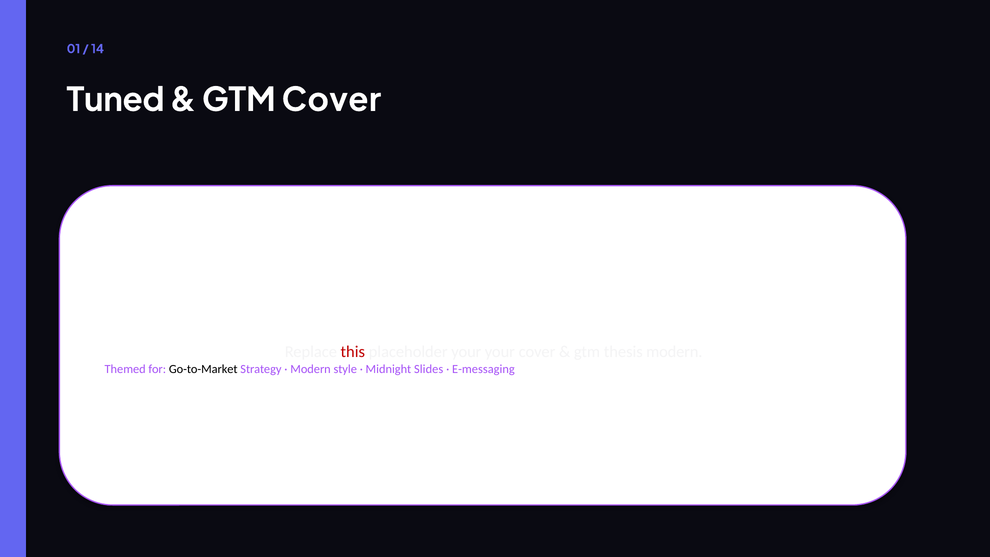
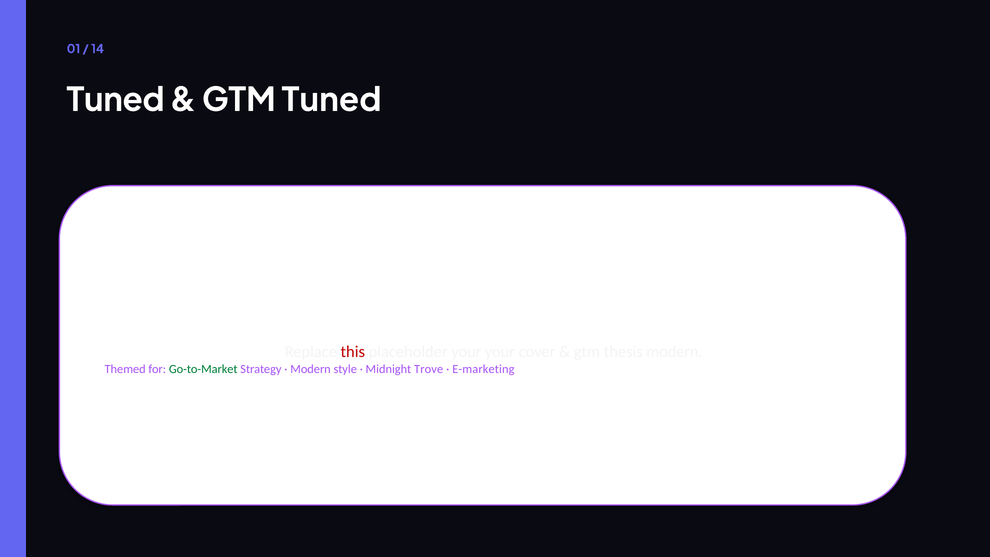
GTM Cover: Cover -> Tuned (331, 100)
Go-to-Market colour: black -> green (203, 369)
Slides: Slides -> Trove (429, 369)
E-messaging: E-messaging -> E-marketing (483, 369)
